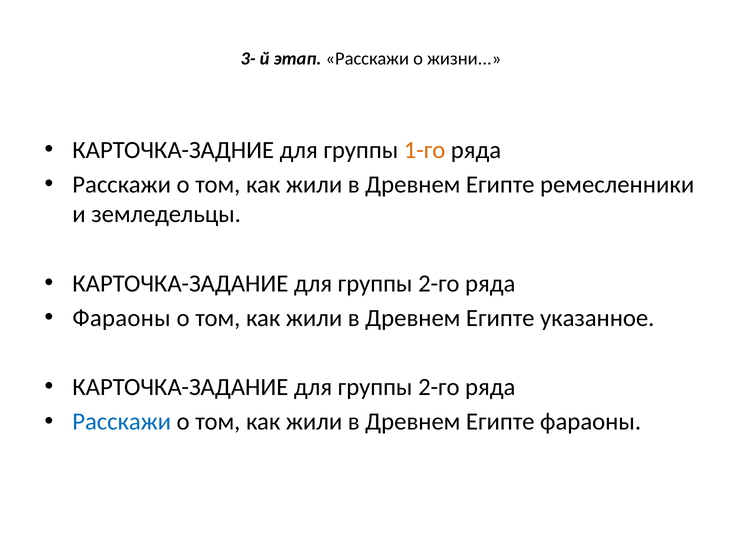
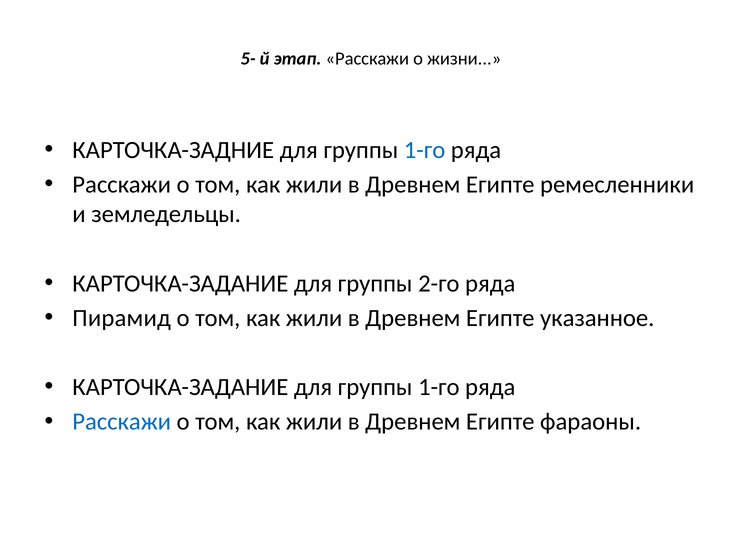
3-: 3- -> 5- (248, 59)
1-го colour: orange -> blue (425, 150)
Фараоны: Фараоны -> Пирамид (122, 318)
2-го: 2-го -> 1-го (439, 388)
